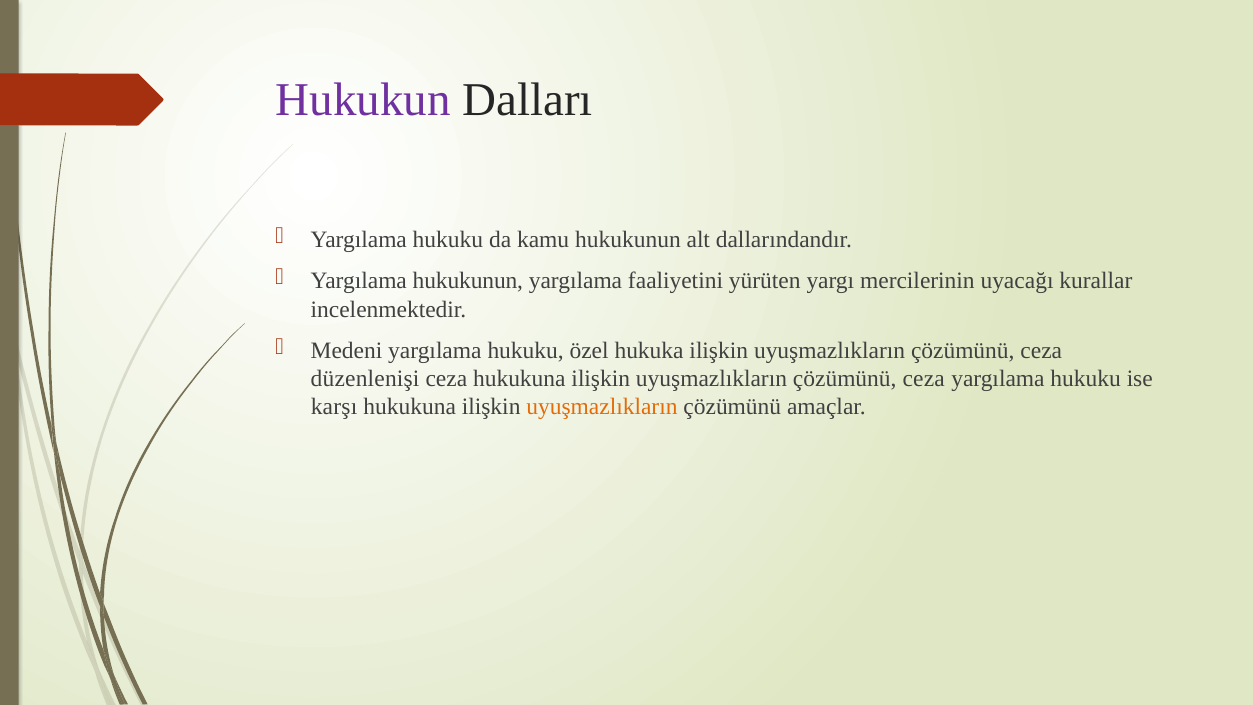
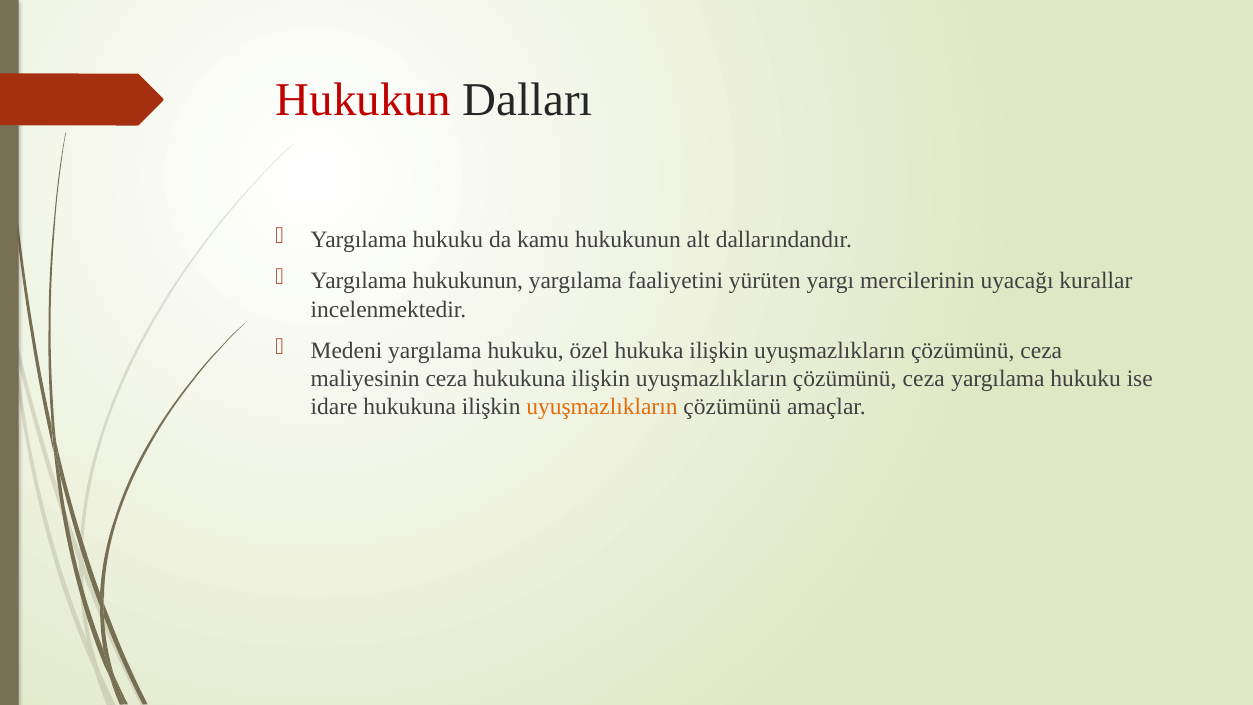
Hukukun colour: purple -> red (363, 100)
düzenlenişi: düzenlenişi -> maliyesinin (365, 379)
karşı: karşı -> idare (334, 407)
